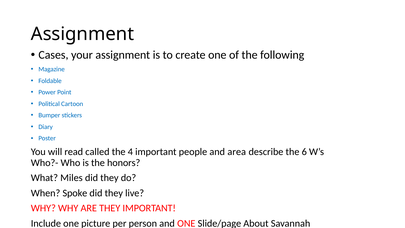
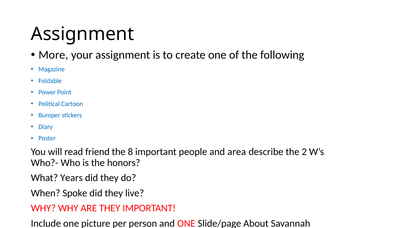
Cases: Cases -> More (53, 55)
called: called -> friend (97, 152)
4: 4 -> 8 (130, 152)
6: 6 -> 2 (304, 152)
Miles: Miles -> Years (71, 178)
